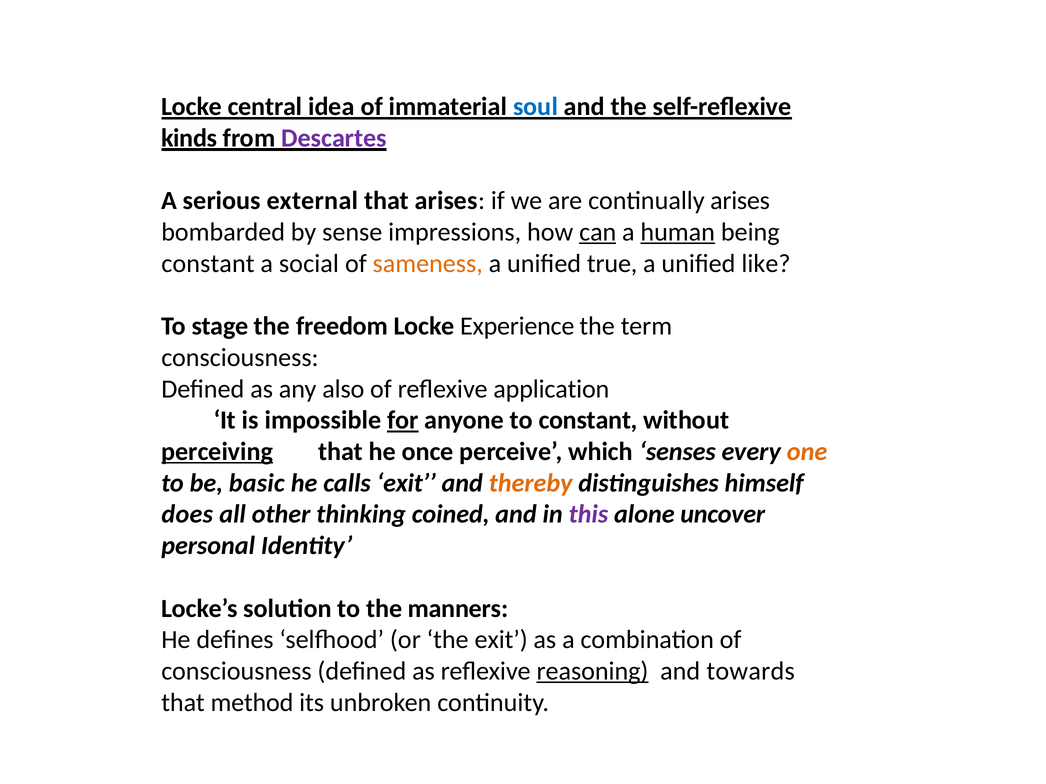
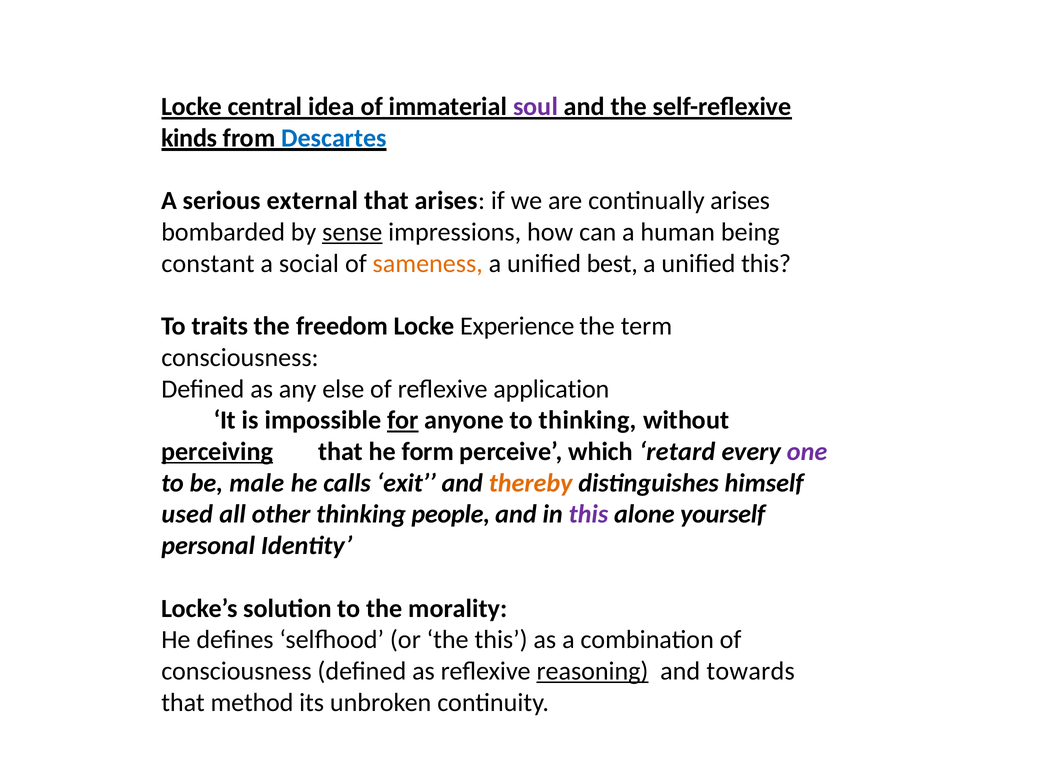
soul colour: blue -> purple (535, 107)
Descartes colour: purple -> blue (334, 138)
sense underline: none -> present (352, 232)
can underline: present -> none (598, 232)
human underline: present -> none (678, 232)
true: true -> best (612, 264)
unified like: like -> this (766, 264)
stage: stage -> traits (220, 326)
also: also -> else (343, 389)
to constant: constant -> thinking (588, 421)
once: once -> form (428, 452)
senses: senses -> retard (677, 452)
one colour: orange -> purple (807, 452)
basic: basic -> male (257, 483)
does: does -> used (187, 515)
coined: coined -> people (451, 515)
uncover: uncover -> yourself (723, 515)
manners: manners -> morality (458, 609)
the exit: exit -> this (501, 640)
